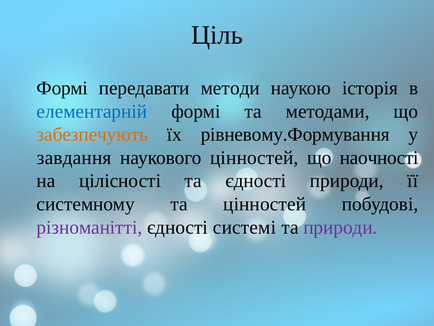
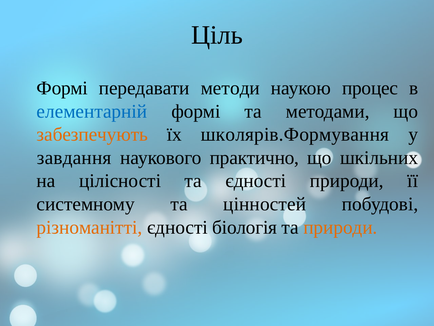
історія: історія -> процес (370, 88)
рівневому.Формування: рівневому.Формування -> школярів.Формування (295, 134)
наукового цінностей: цінностей -> практично (254, 157)
наочності: наочності -> шкільних (379, 157)
різноманітті colour: purple -> orange (89, 227)
системі: системі -> біологія (245, 227)
природи colour: purple -> orange (340, 227)
